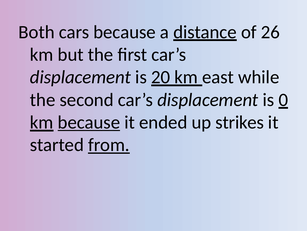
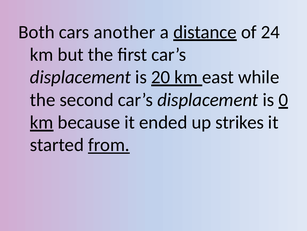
cars because: because -> another (124, 32)
26: 26 -> 24 (270, 32)
because underline: present -> none (89, 122)
